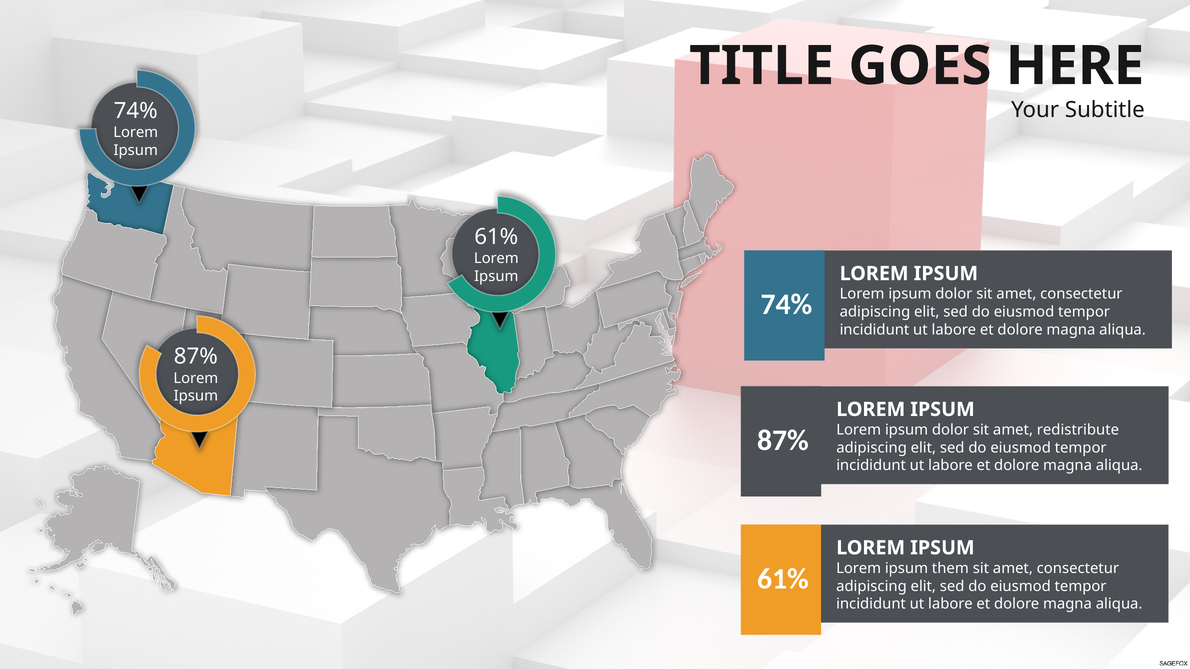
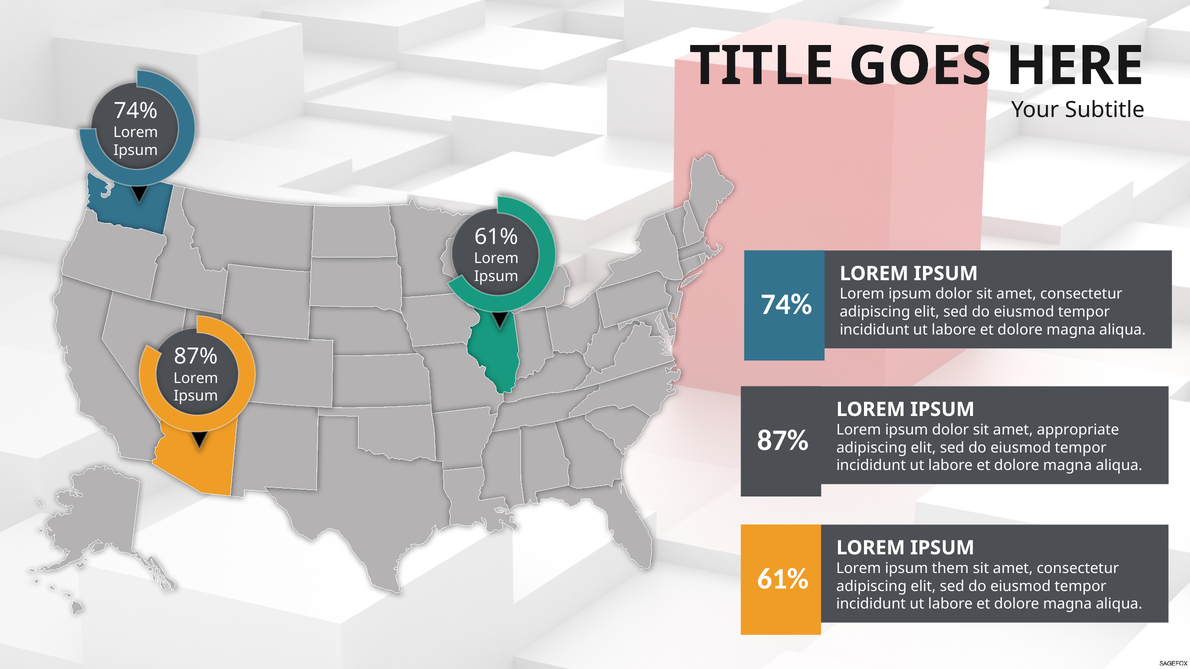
redistribute: redistribute -> appropriate (1078, 430)
